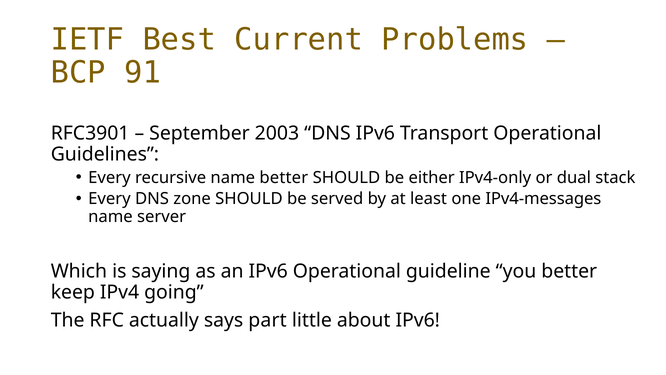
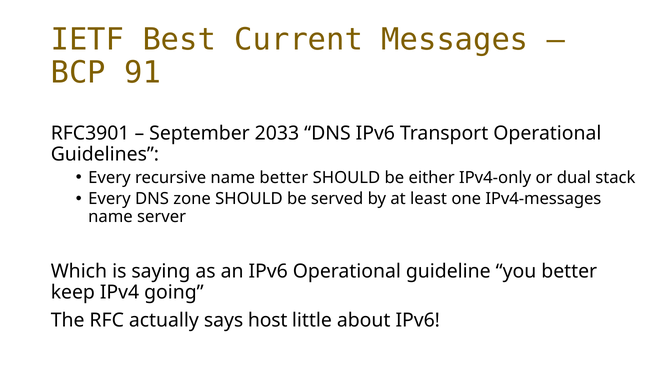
Problems: Problems -> Messages (455, 39)
2003: 2003 -> 2033 (277, 133)
part: part -> host (268, 320)
